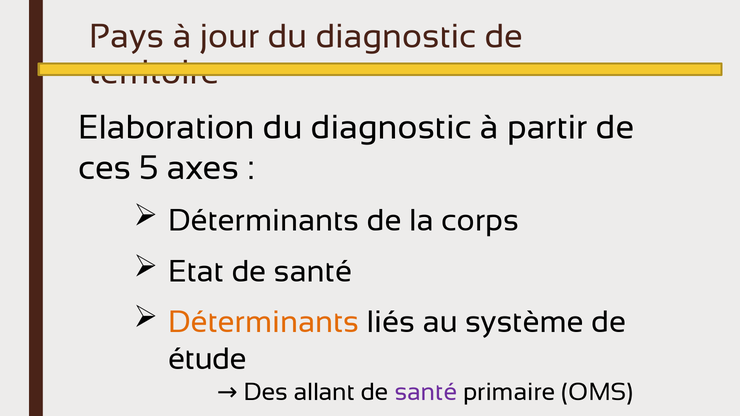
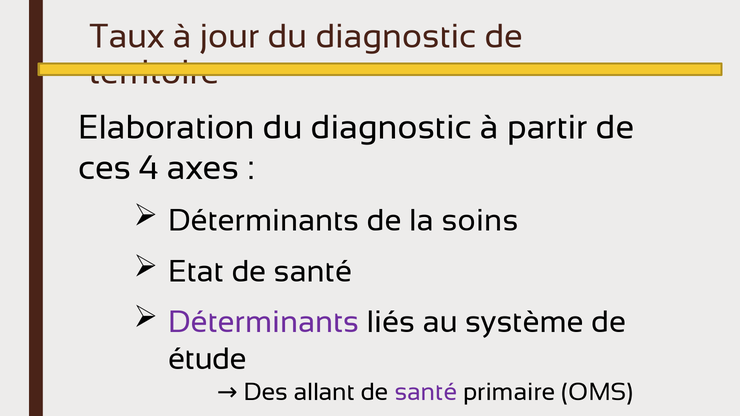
Pays: Pays -> Taux (127, 37)
5: 5 -> 4 (149, 168)
corps: corps -> soins (480, 221)
Déterminants colour: orange -> purple (264, 322)
